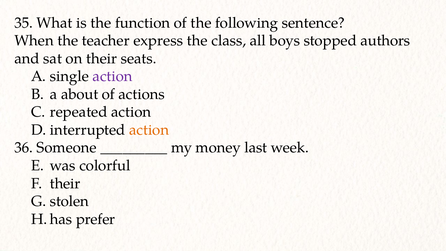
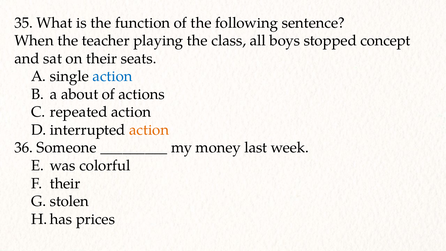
express: express -> playing (158, 41)
authors: authors -> concept (385, 41)
action colour: purple -> blue (113, 76)
prefer: prefer -> prices (96, 219)
